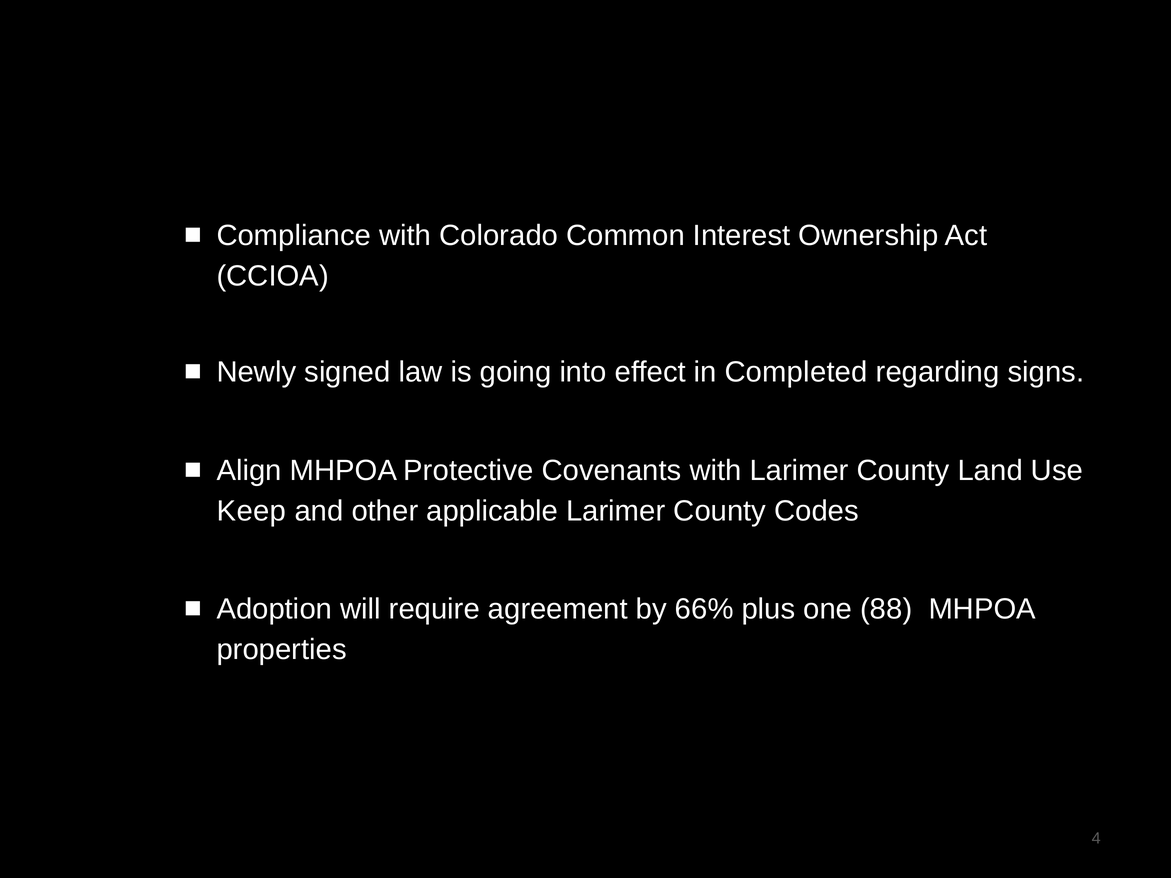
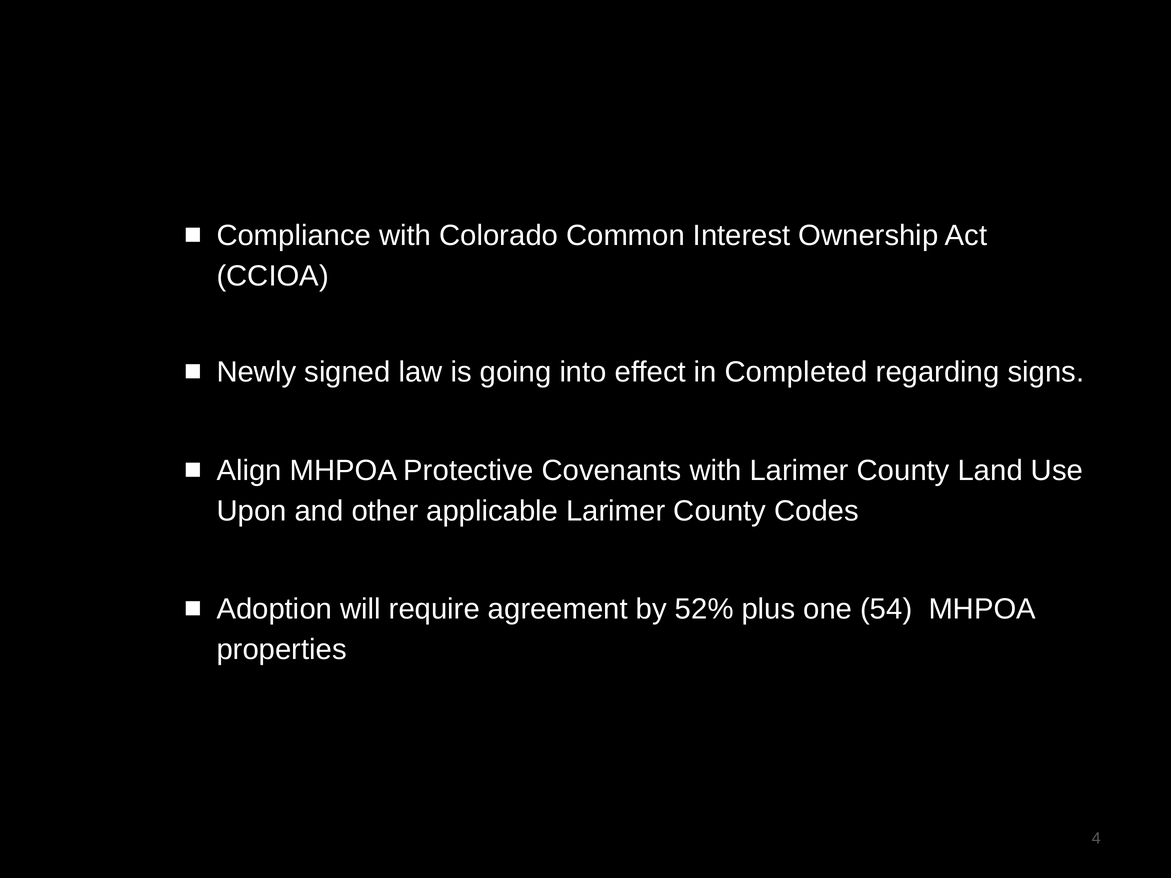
Keep: Keep -> Upon (252, 511)
66%: 66% -> 52% (704, 609)
88: 88 -> 54 (886, 609)
